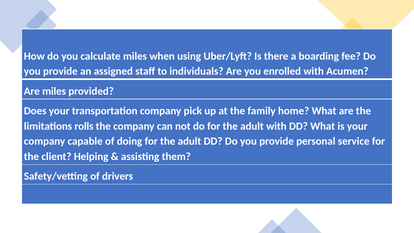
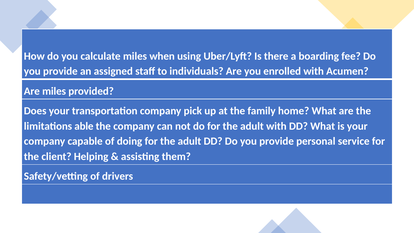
rolls: rolls -> able (84, 126)
